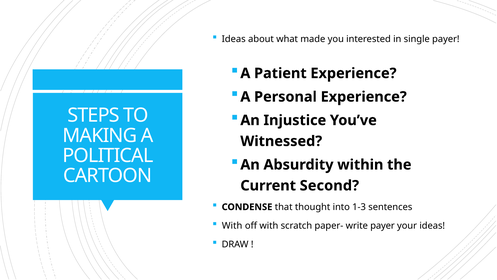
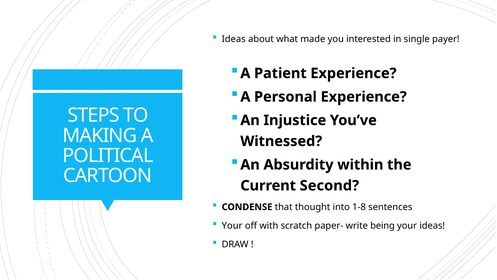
1-3: 1-3 -> 1-8 (359, 207)
With: With -> Your (232, 225)
write payer: payer -> being (383, 225)
